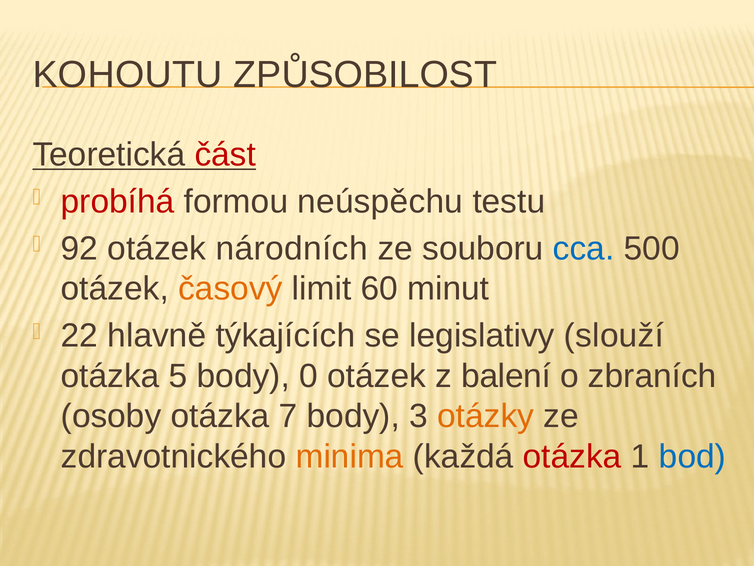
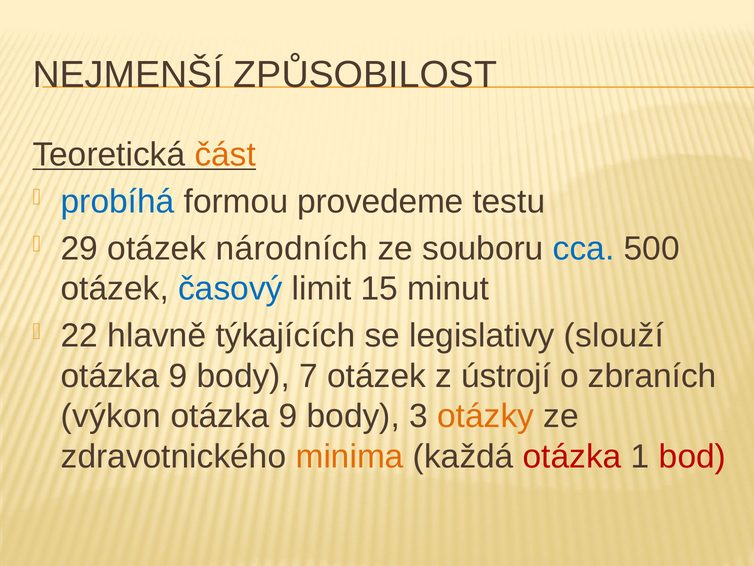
KOHOUTU: KOHOUTU -> NEJMENŠÍ (128, 75)
část colour: red -> orange (225, 154)
probíhá colour: red -> blue (118, 201)
neúspěchu: neúspěchu -> provedeme (380, 201)
92: 92 -> 29 (79, 248)
časový colour: orange -> blue (230, 289)
60: 60 -> 15 (379, 289)
5: 5 -> 9 (178, 376)
0: 0 -> 7 (308, 376)
balení: balení -> ústrojí (506, 376)
osoby: osoby -> výkon (111, 416)
7: 7 -> 9 (288, 416)
bod colour: blue -> red (692, 456)
